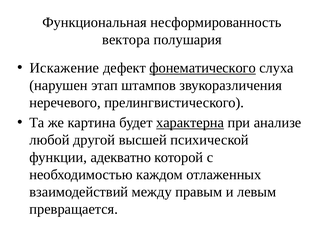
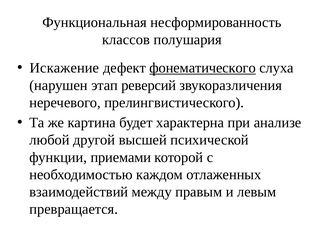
вектора: вектора -> классов (126, 40)
штампов: штампов -> реверсий (149, 85)
характерна underline: present -> none (190, 123)
адекватно: адекватно -> приемами (121, 157)
